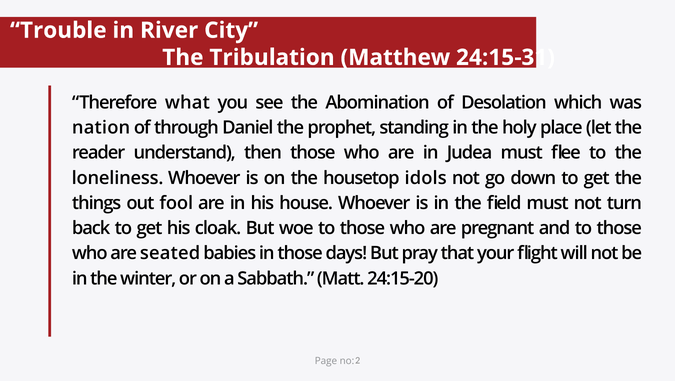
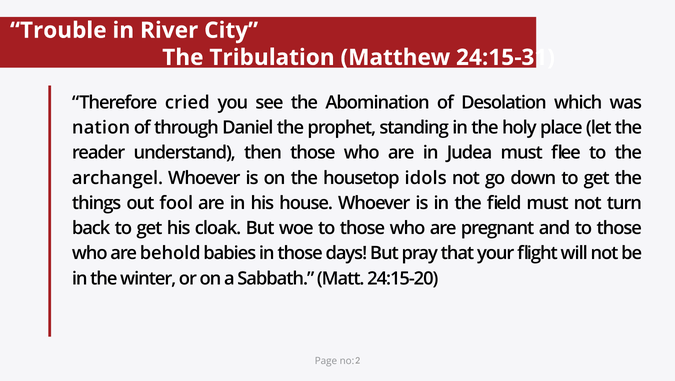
what: what -> cried (187, 103)
loneliness: loneliness -> archangel (118, 178)
seated: seated -> behold (170, 253)
